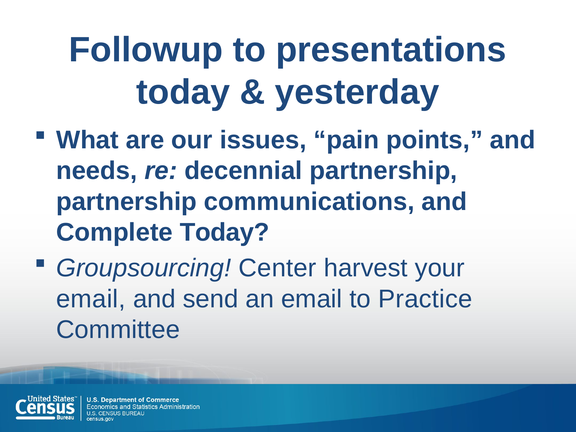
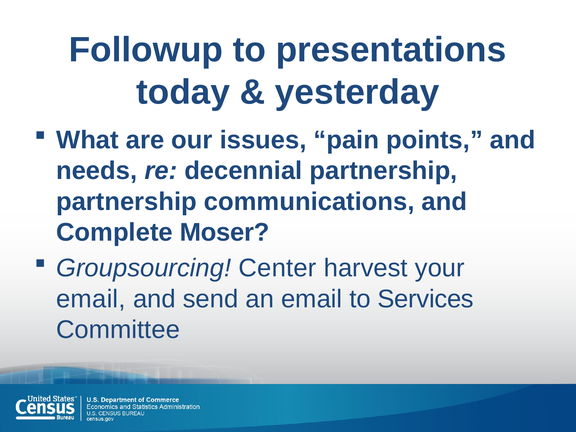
Complete Today: Today -> Moser (225, 232)
Practice: Practice -> Services (426, 299)
